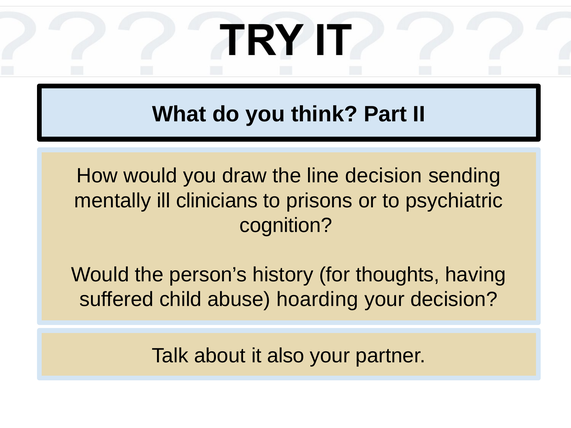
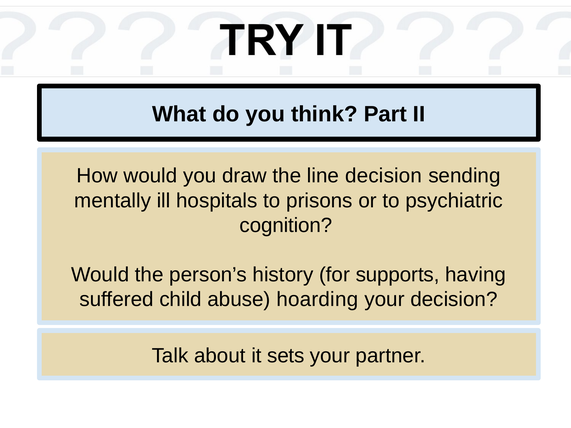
clinicians: clinicians -> hospitals (217, 201)
thoughts: thoughts -> supports (398, 275)
also: also -> sets (286, 356)
